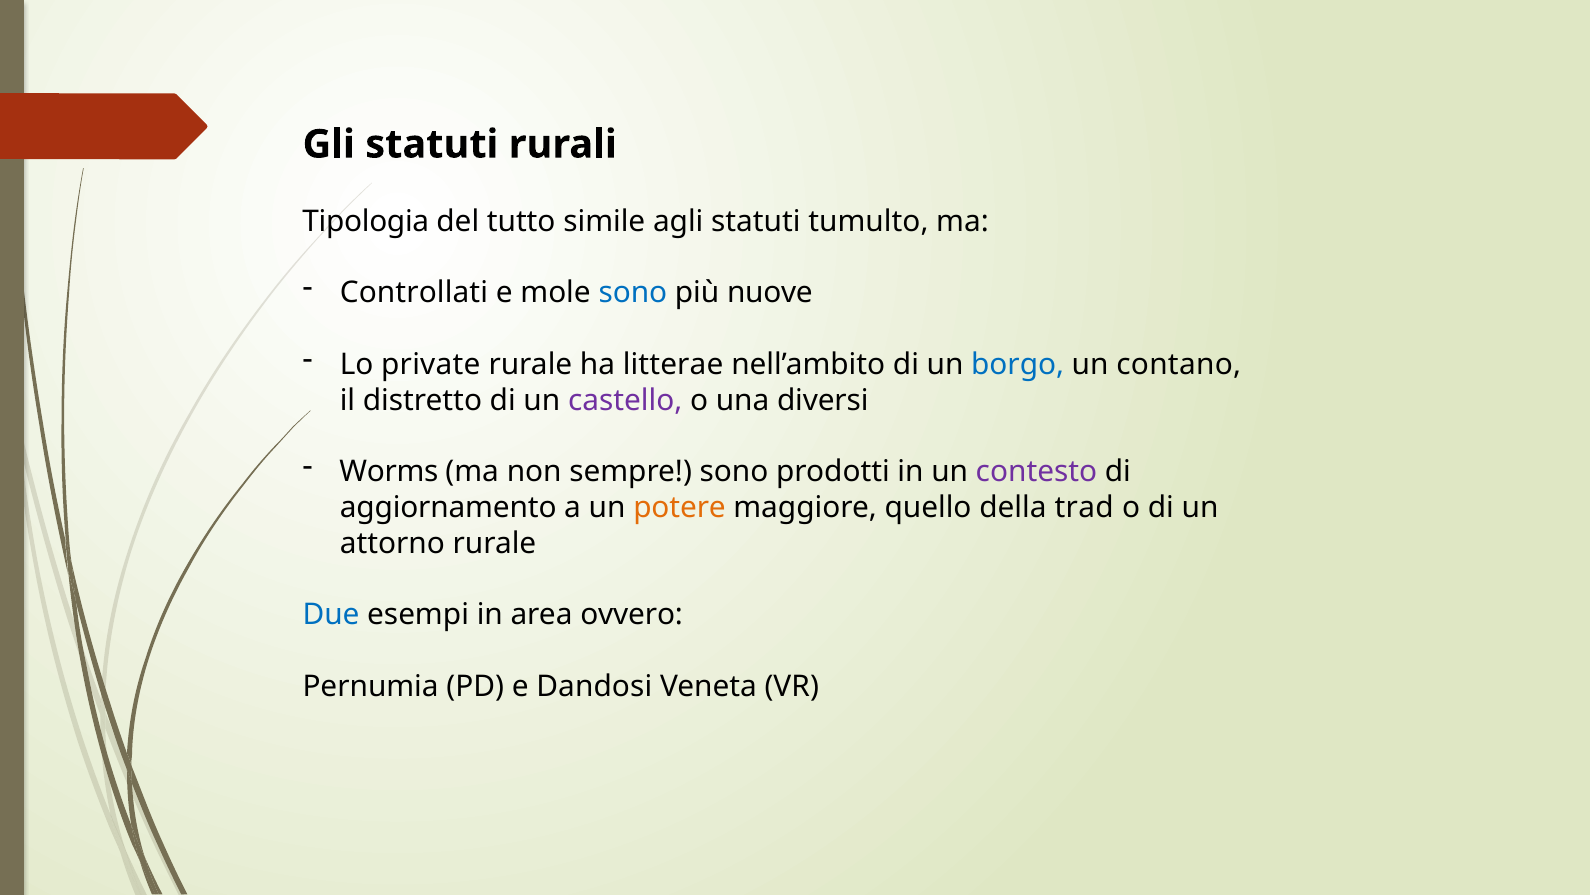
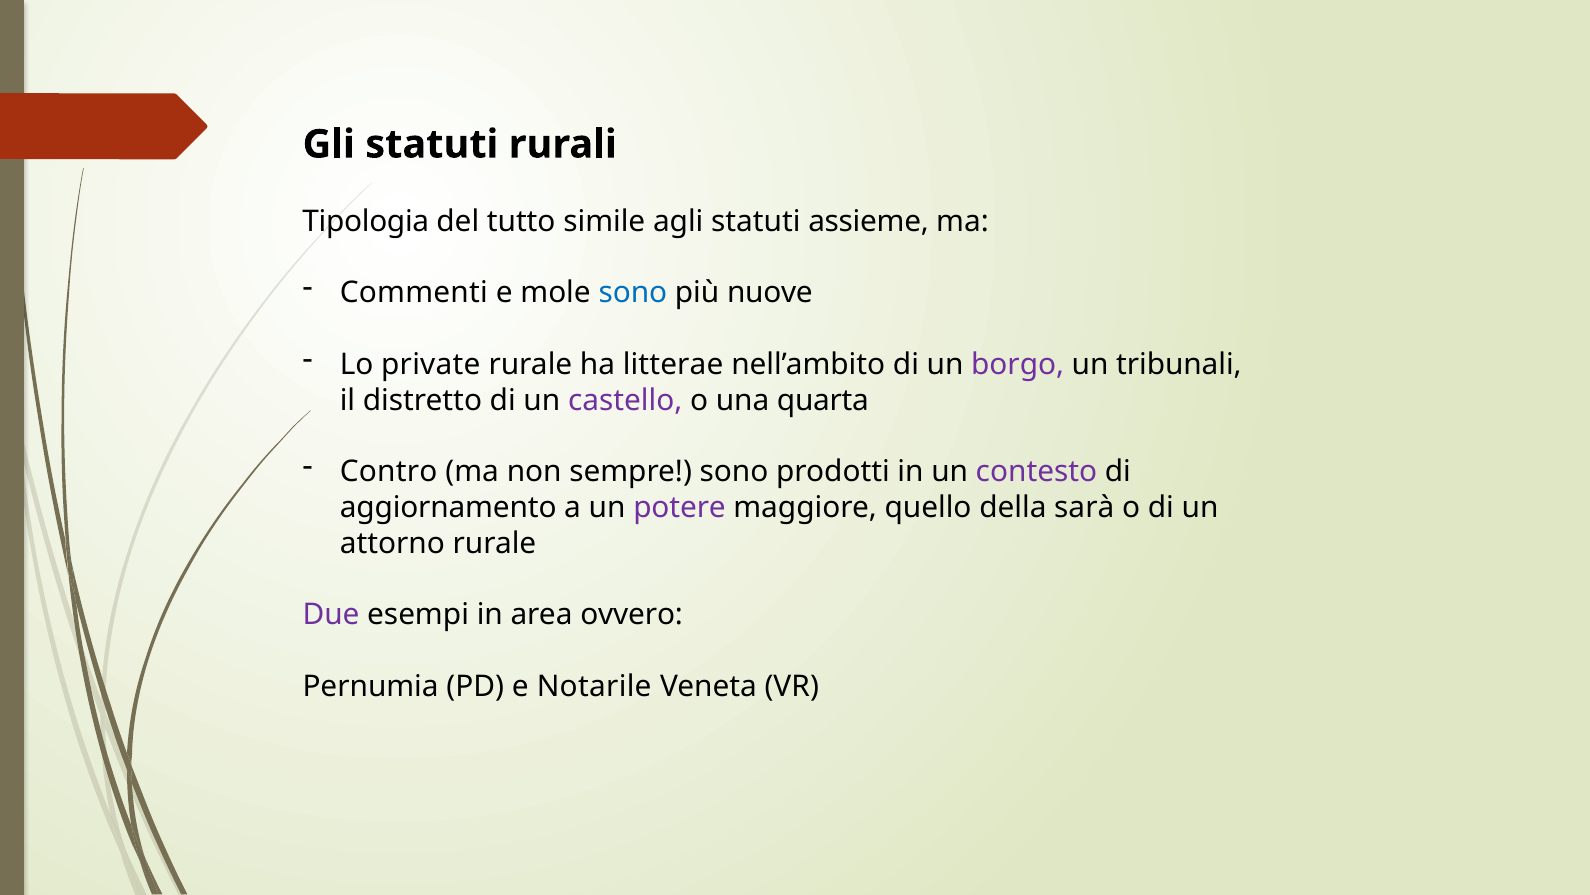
tumulto: tumulto -> assieme (869, 221)
Controllati: Controllati -> Commenti (414, 293)
borgo colour: blue -> purple (1018, 364)
contano: contano -> tribunali (1179, 364)
diversi: diversi -> quarta (823, 400)
Worms: Worms -> Contro (389, 472)
potere colour: orange -> purple (680, 507)
trad: trad -> sarà (1084, 507)
Due colour: blue -> purple (331, 615)
Dandosi: Dandosi -> Notarile (594, 686)
